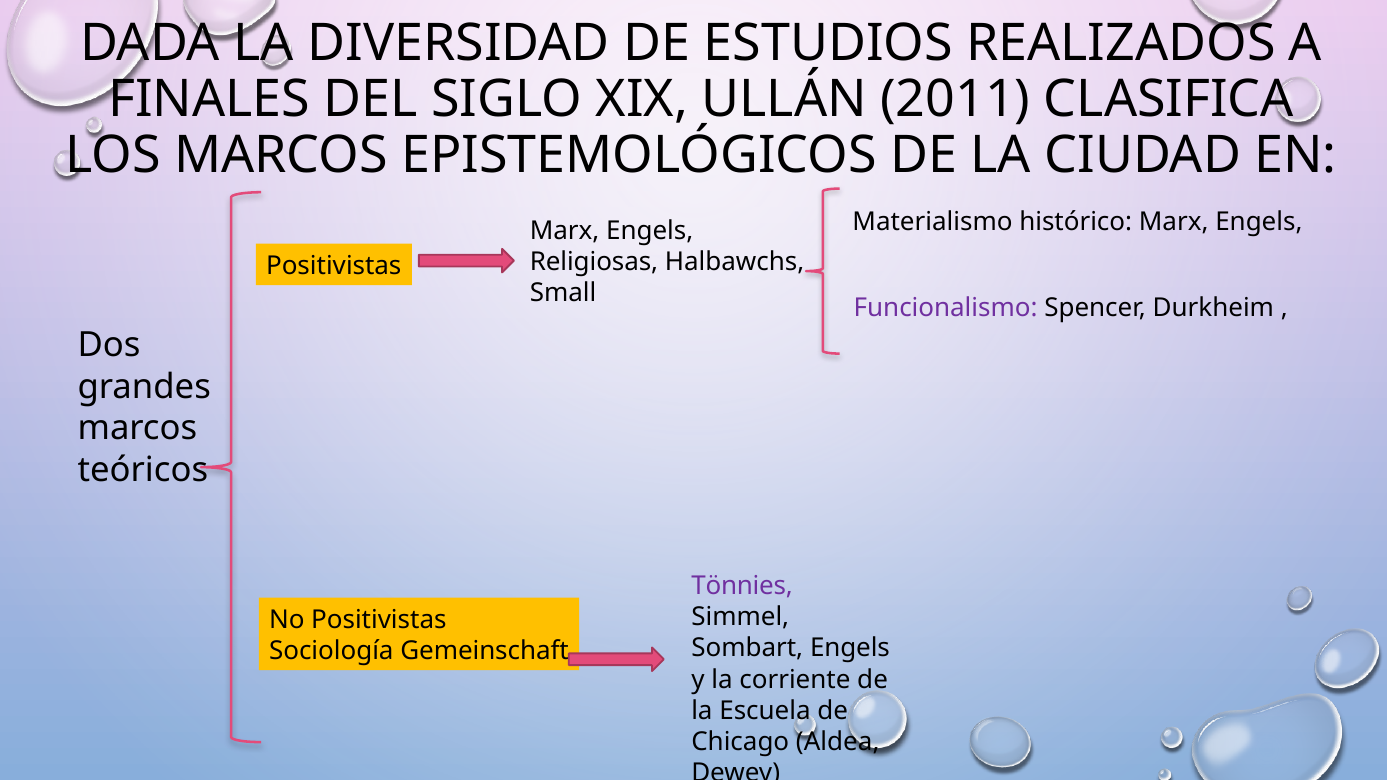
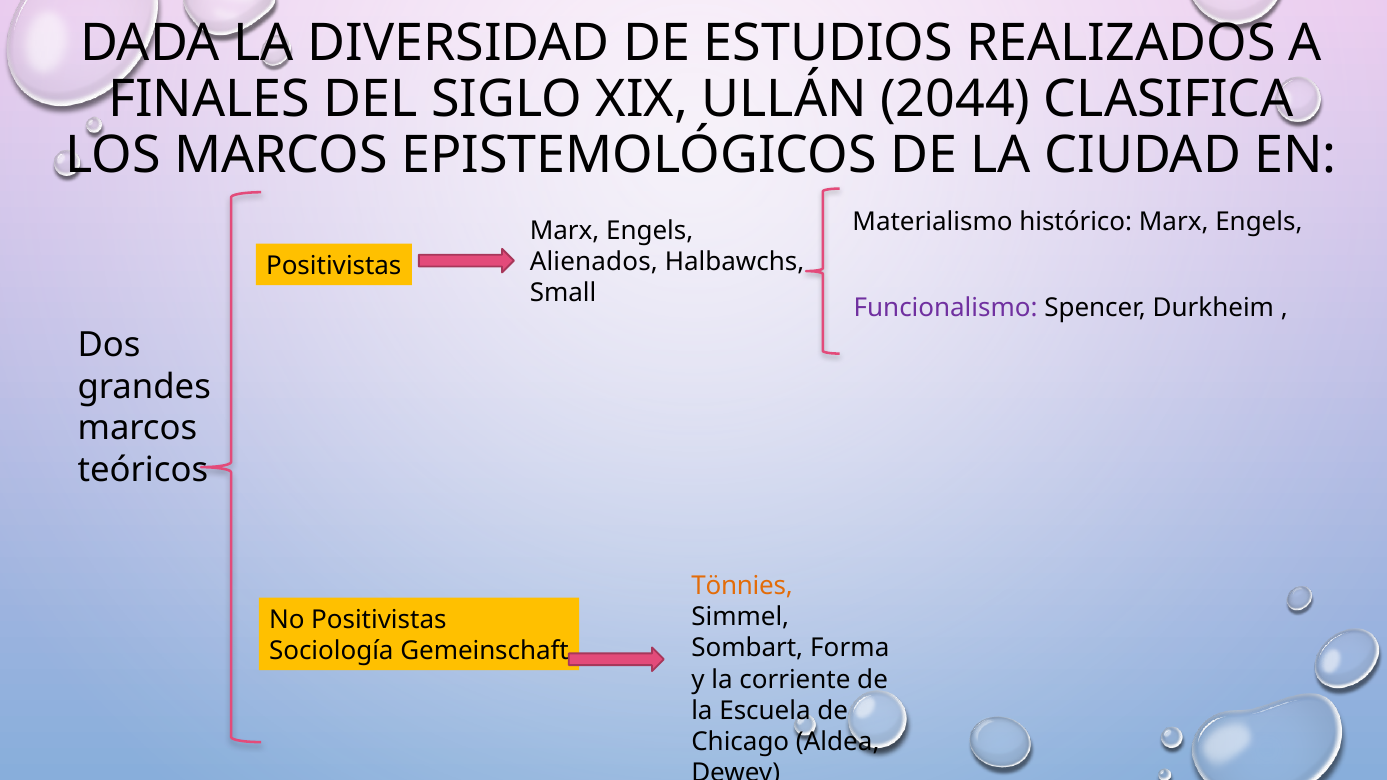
2011: 2011 -> 2044 (955, 100)
Religiosas: Religiosas -> Alienados (594, 262)
Tönnies colour: purple -> orange (742, 586)
Sombart Engels: Engels -> Forma (850, 648)
